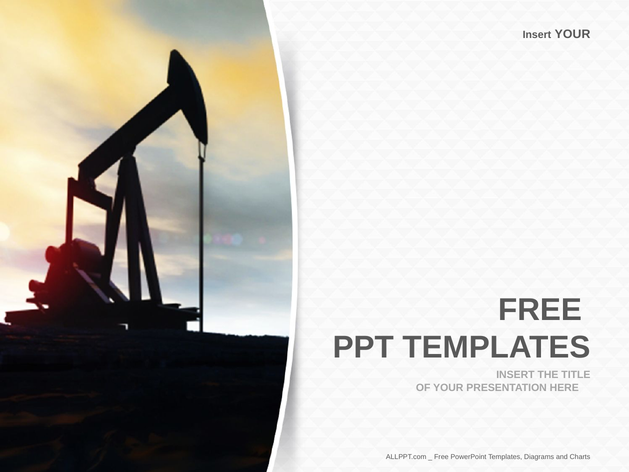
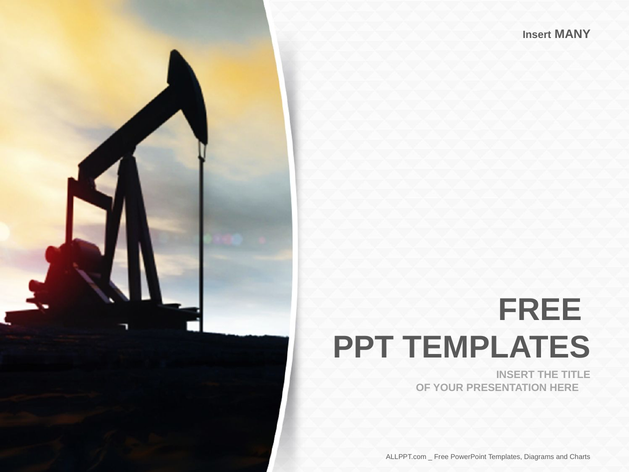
Insert YOUR: YOUR -> MANY (573, 34)
